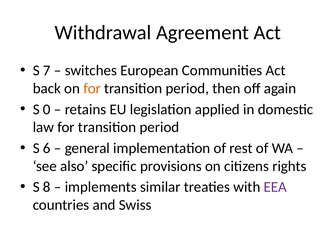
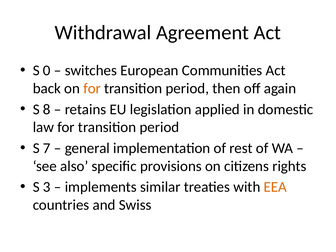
7: 7 -> 0 (47, 70)
0: 0 -> 8 (47, 109)
6: 6 -> 7 (47, 148)
8: 8 -> 3 (47, 187)
EEA colour: purple -> orange (275, 187)
